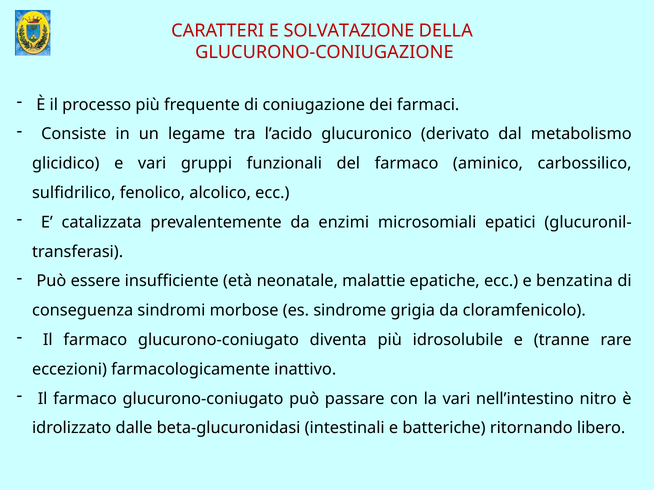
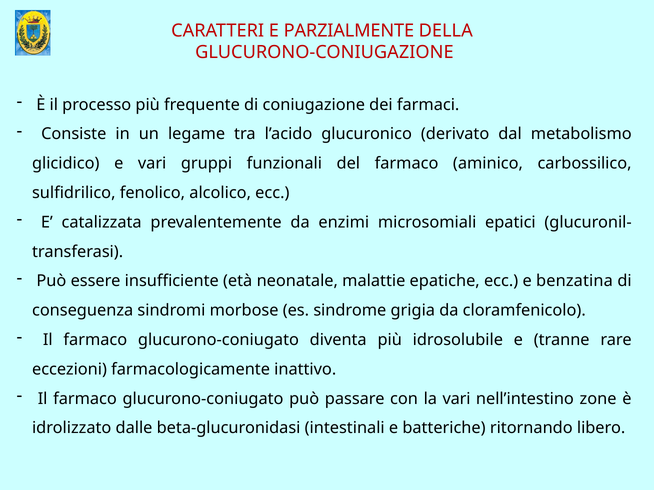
SOLVATAZIONE: SOLVATAZIONE -> PARZIALMENTE (349, 31)
nitro: nitro -> zone (598, 399)
